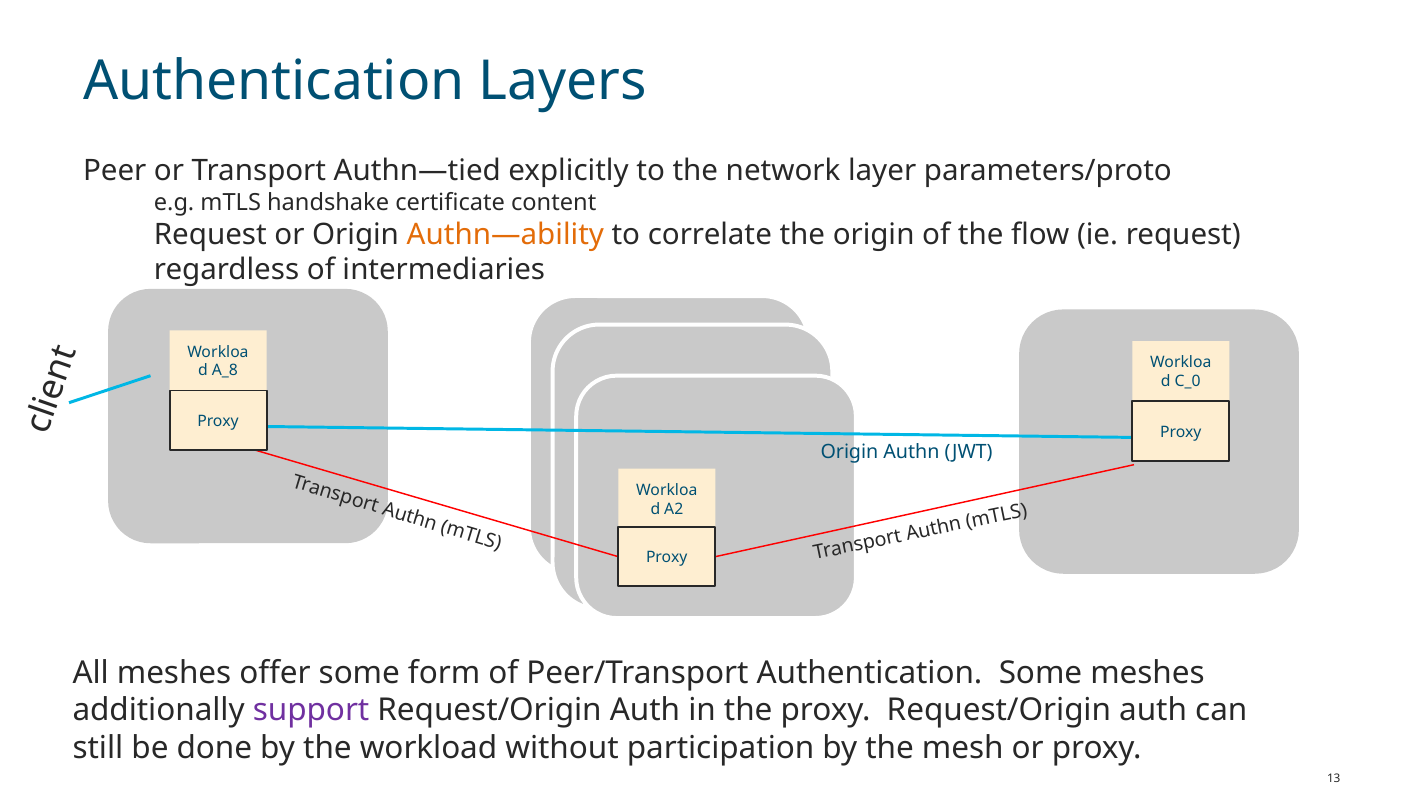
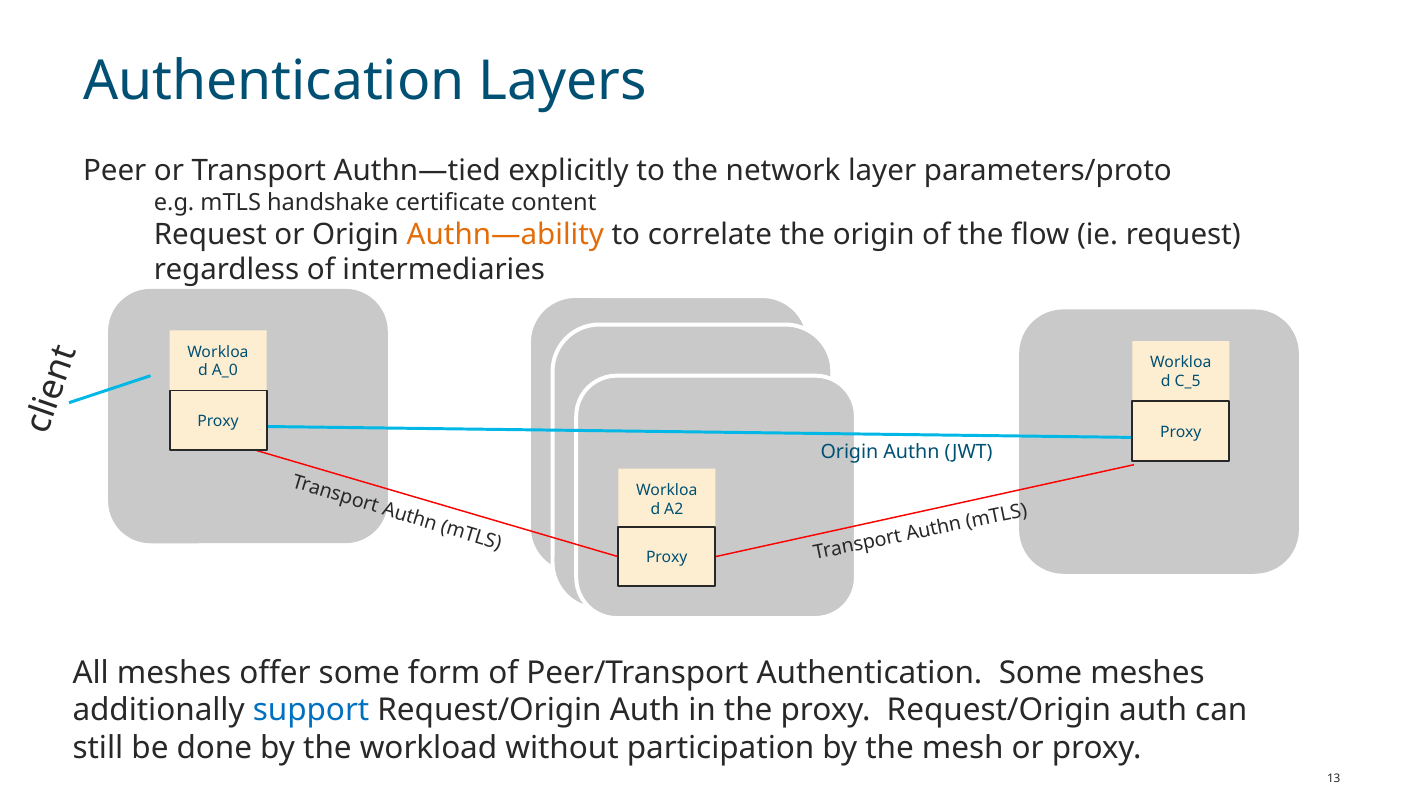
A_8: A_8 -> A_0 (225, 371)
C_0: C_0 -> C_5 (1188, 381)
support colour: purple -> blue (311, 711)
